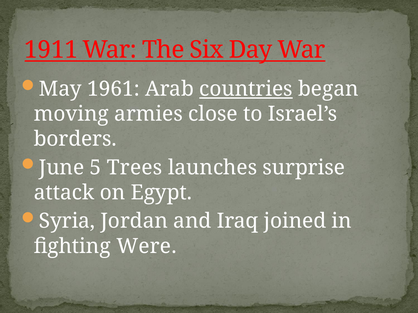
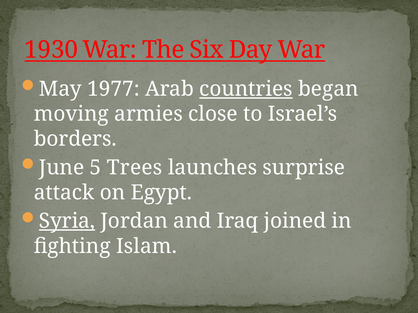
1911: 1911 -> 1930 (51, 50)
1961: 1961 -> 1977 (113, 89)
Syria underline: none -> present (67, 221)
Were: Were -> Islam (147, 246)
